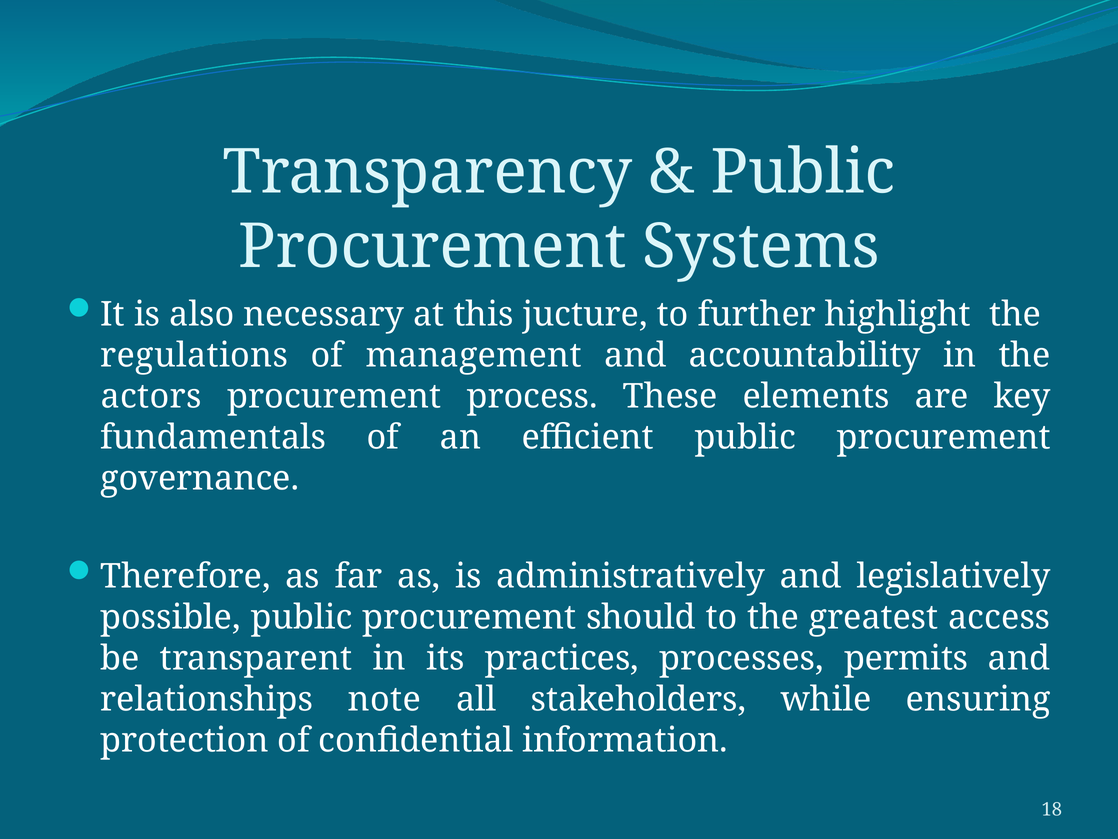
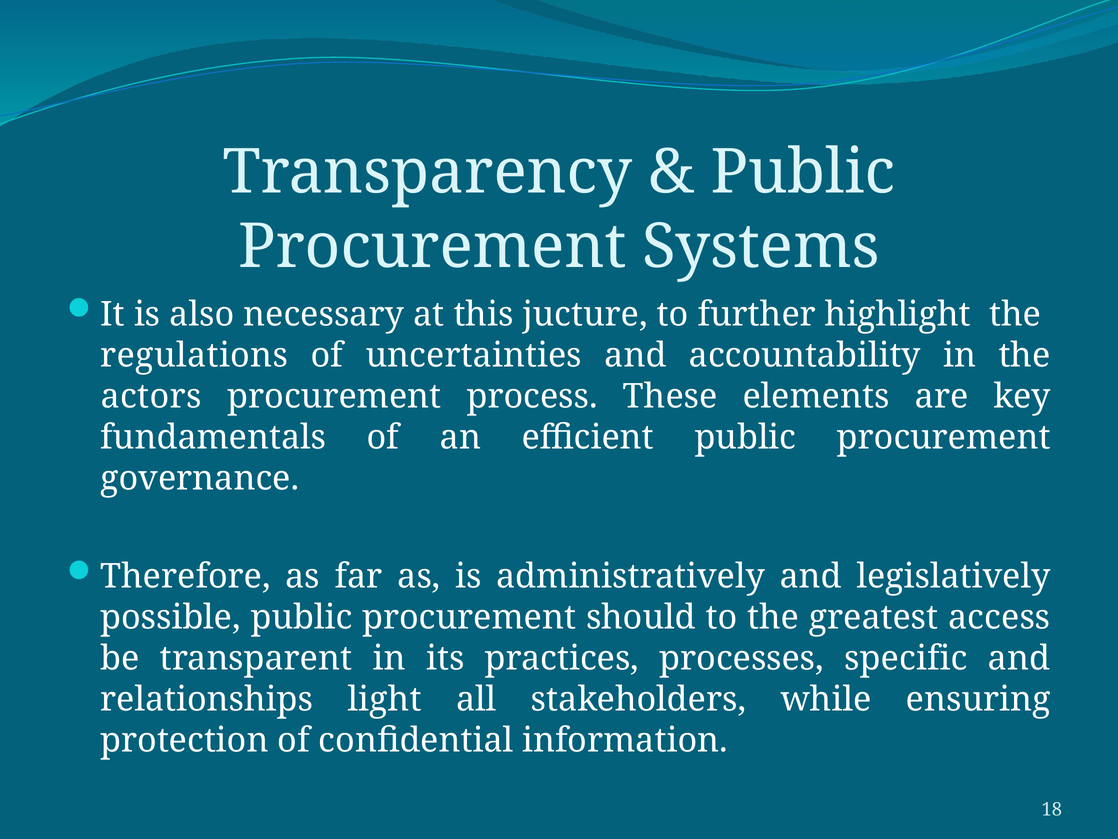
management: management -> uncertainties (474, 355)
permits: permits -> specific (906, 658)
note: note -> light (385, 699)
